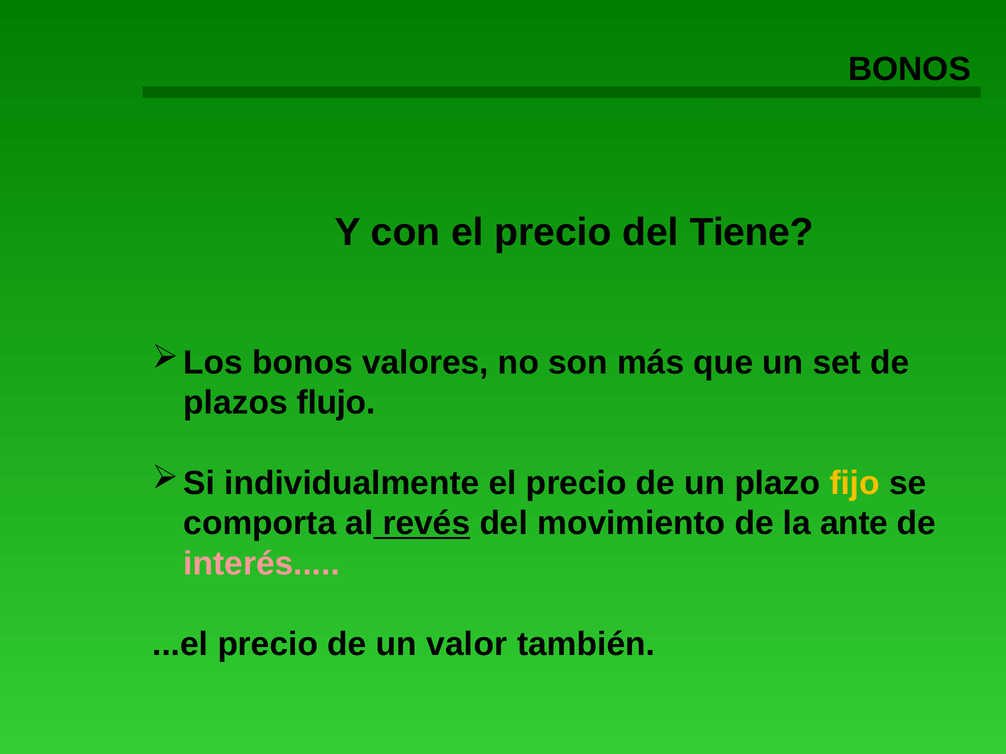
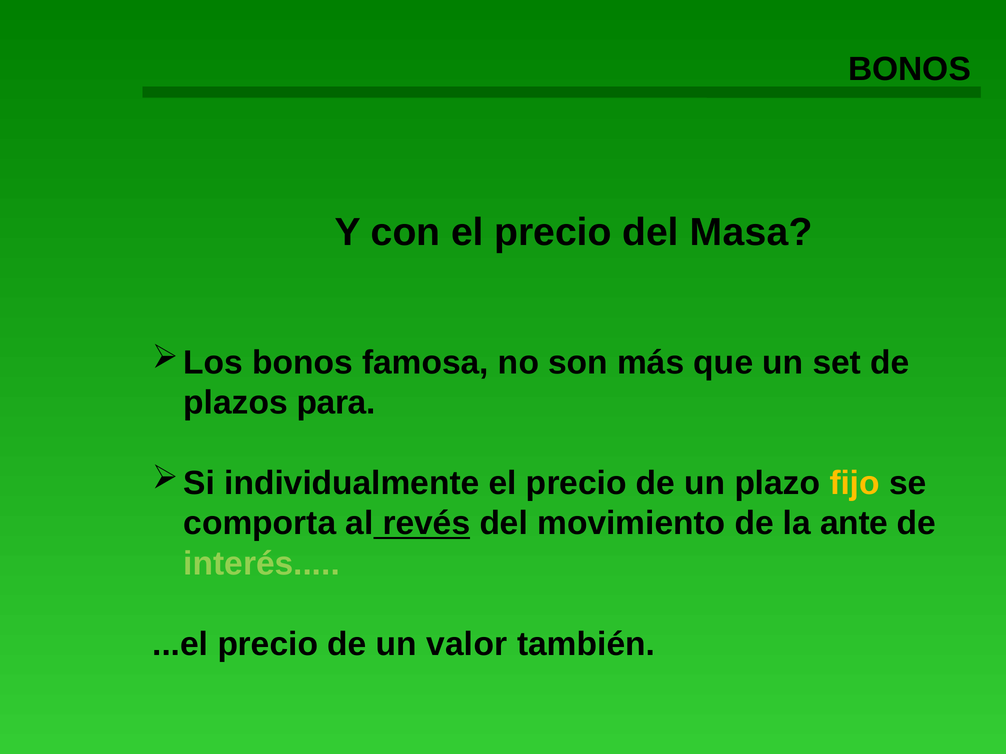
Tiene: Tiene -> Masa (751, 232)
valores: valores -> famosa (425, 363)
flujo: flujo -> para (336, 403)
interés colour: pink -> light green (262, 564)
